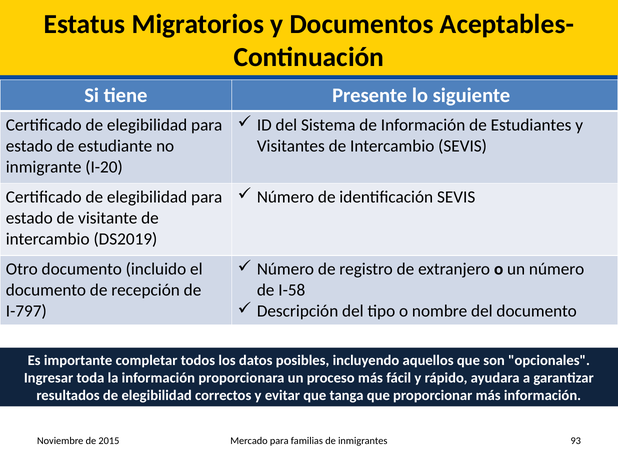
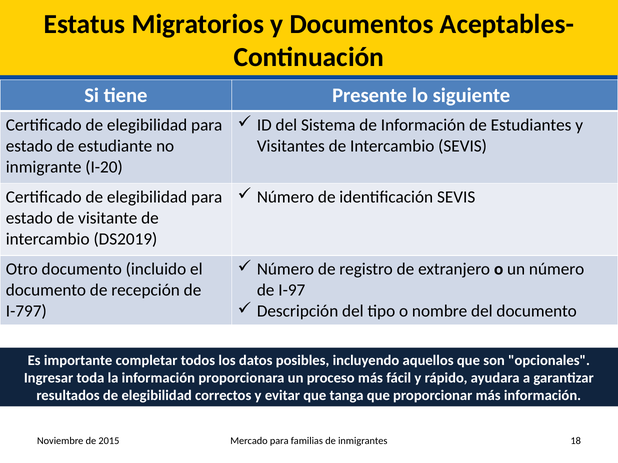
I-58: I-58 -> I-97 (292, 291)
93: 93 -> 18 (576, 441)
